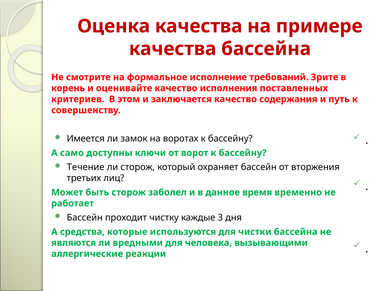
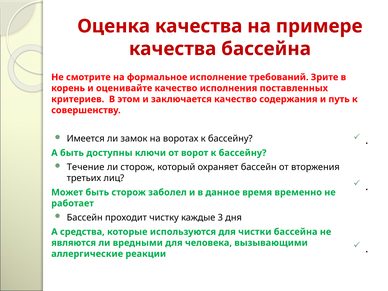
А само: само -> быть (72, 153)
